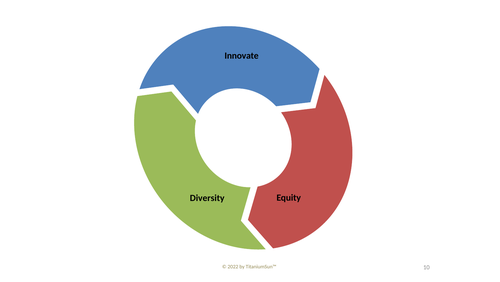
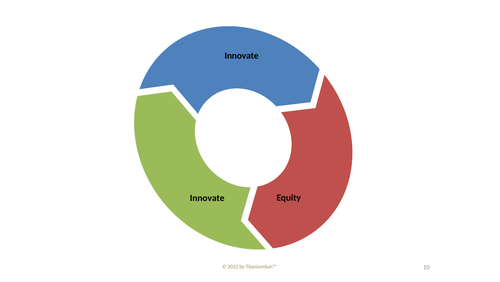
Diversity: Diversity -> Innovate (207, 197)
